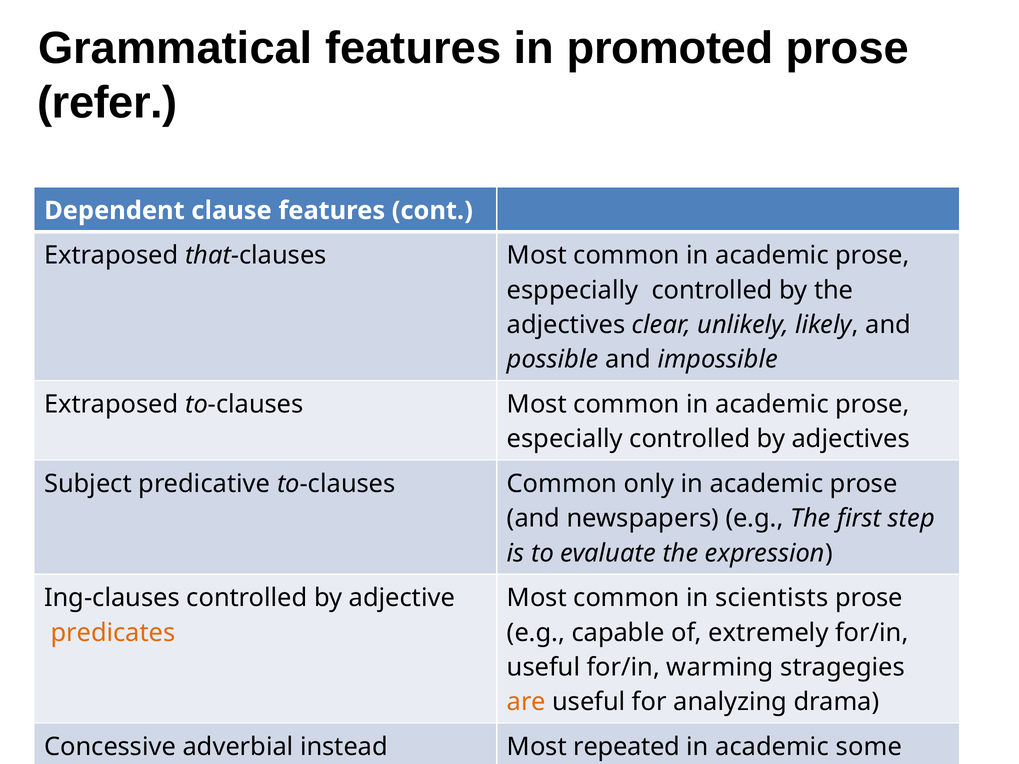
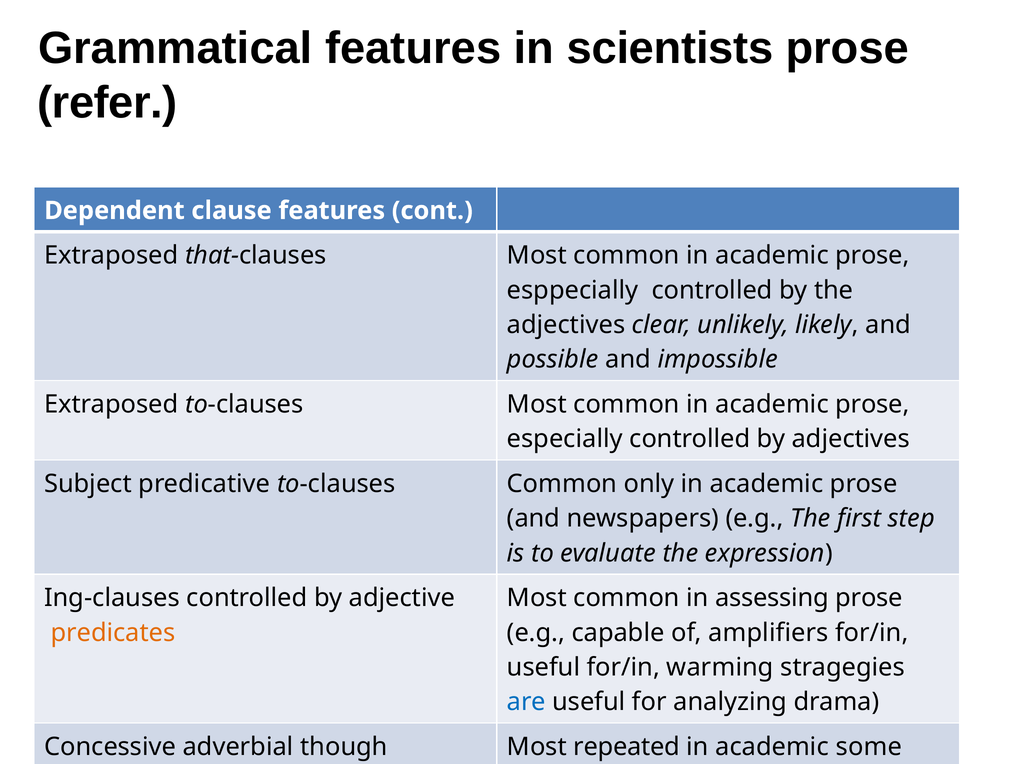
promoted: promoted -> scientists (670, 48)
scientists: scientists -> assessing (772, 598)
extremely: extremely -> amplifiers (768, 633)
are colour: orange -> blue (526, 702)
adverbial instead: instead -> though (344, 747)
